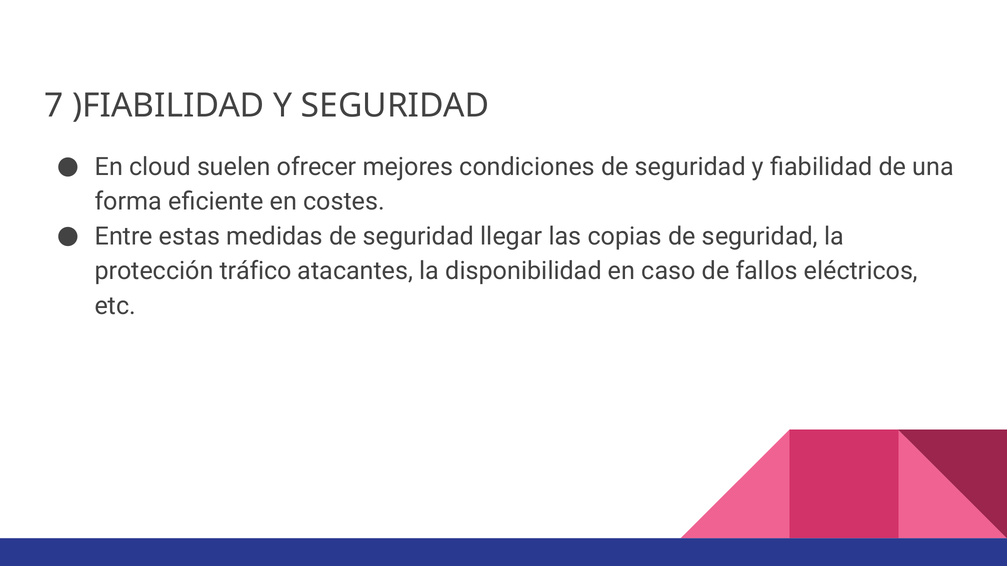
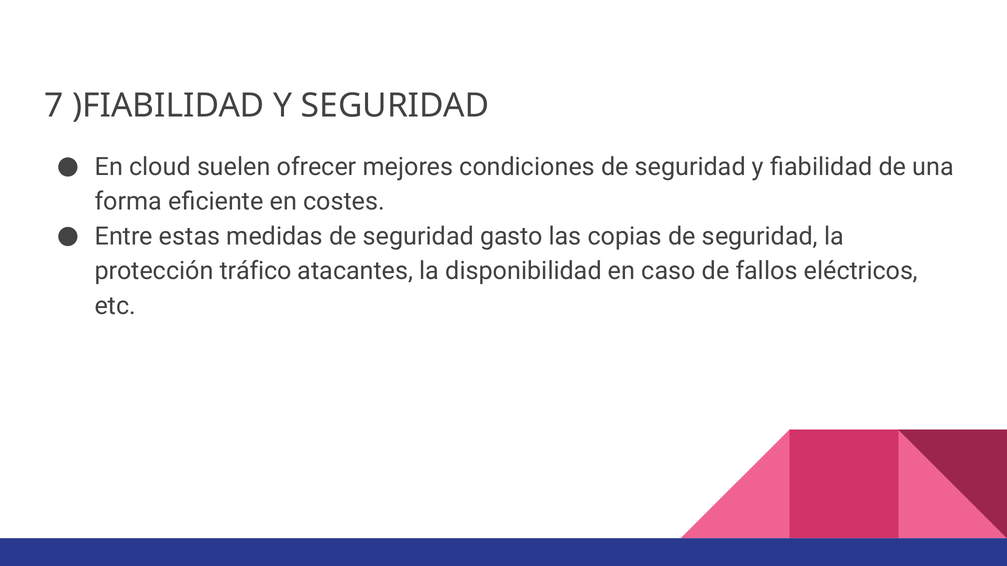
llegar: llegar -> gasto (511, 237)
